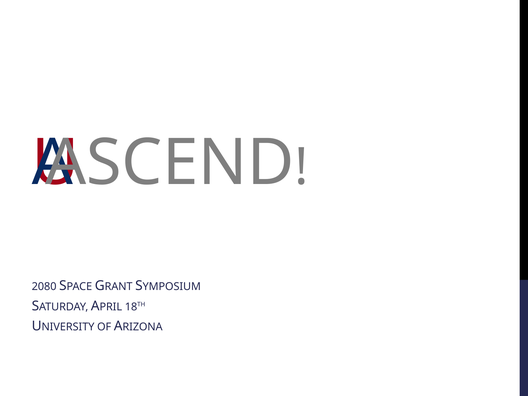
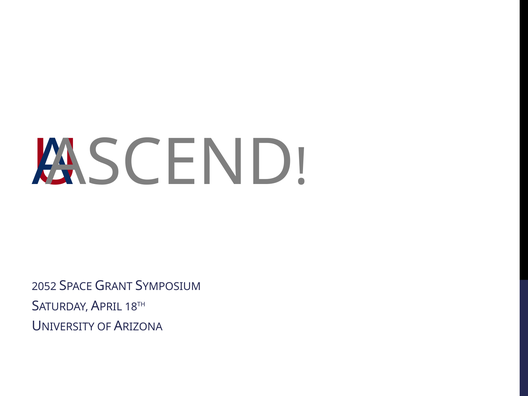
2080: 2080 -> 2052 (44, 287)
